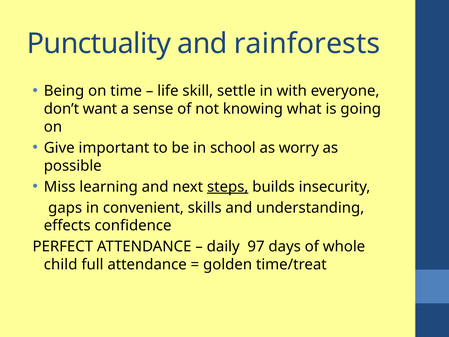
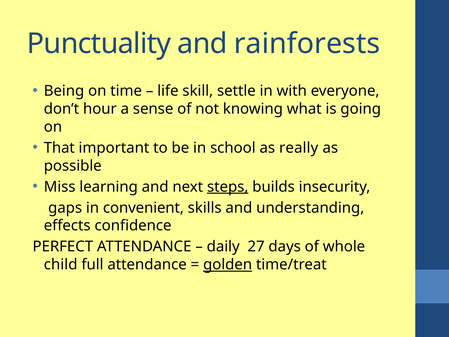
want: want -> hour (100, 109)
Give: Give -> That (59, 148)
worry: worry -> really (299, 148)
97: 97 -> 27 (256, 246)
golden underline: none -> present (228, 264)
